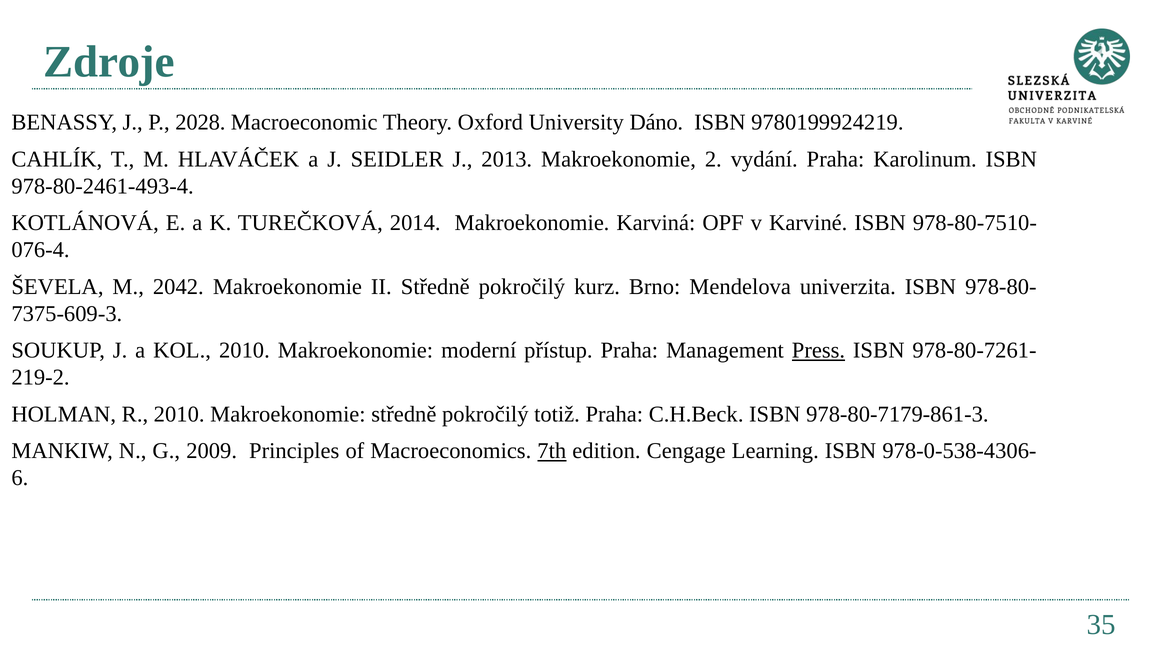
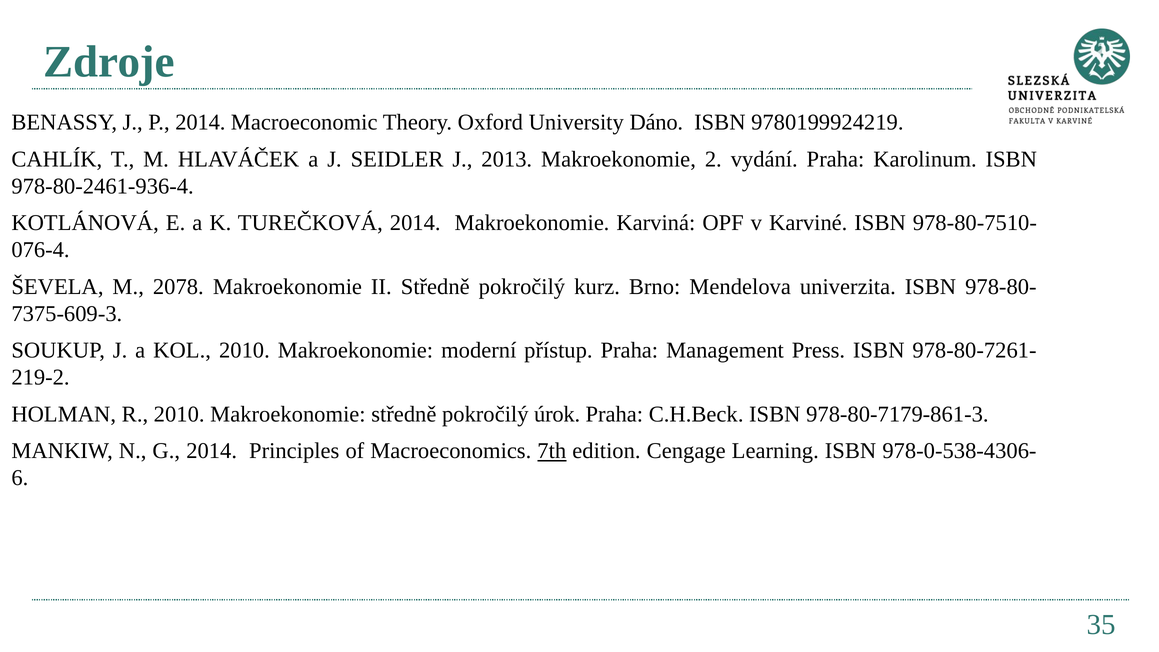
P 2028: 2028 -> 2014 (200, 122)
978-80-2461-493-4: 978-80-2461-493-4 -> 978-80-2461-936-4 (103, 186)
2042: 2042 -> 2078 (178, 287)
Press underline: present -> none (818, 350)
totiž: totiž -> úrok (557, 414)
G 2009: 2009 -> 2014 (212, 451)
